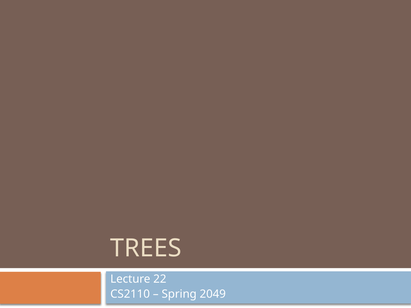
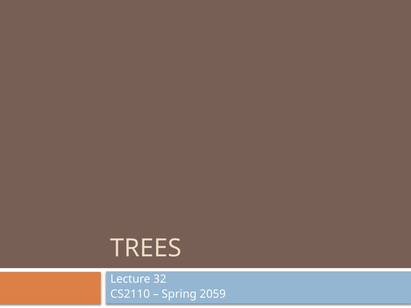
22: 22 -> 32 (160, 279)
2049: 2049 -> 2059 (213, 294)
